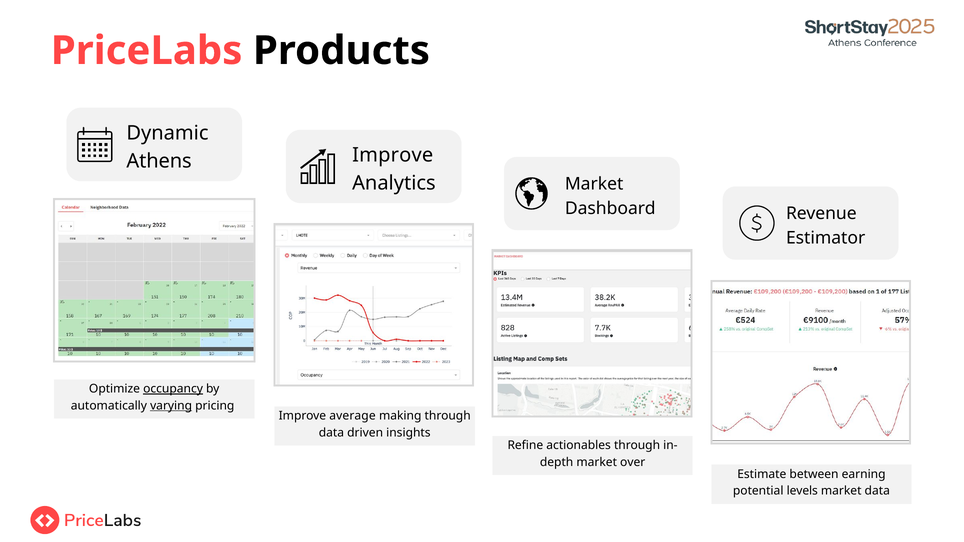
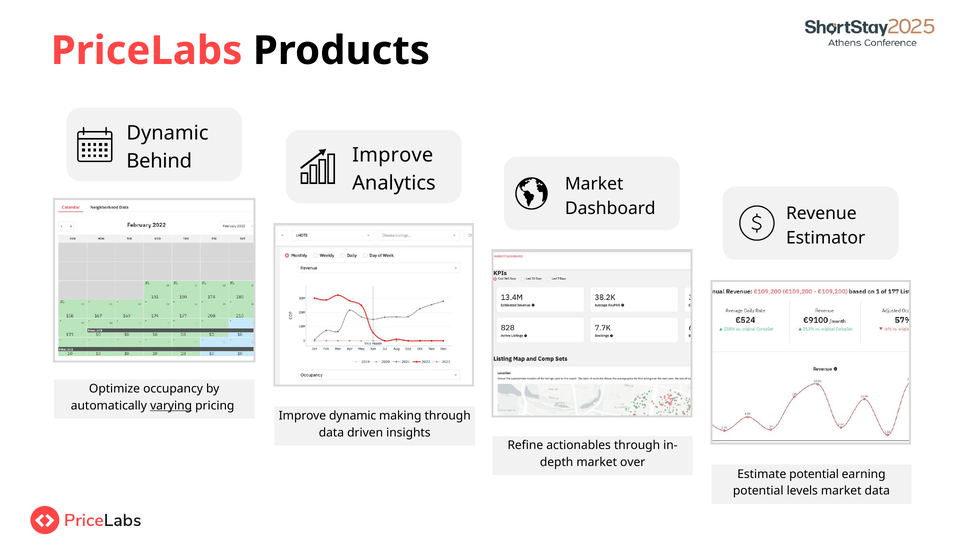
Athens: Athens -> Behind (159, 161)
occupancy underline: present -> none (173, 389)
Improve average: average -> dynamic (353, 416)
Estimate between: between -> potential (814, 474)
